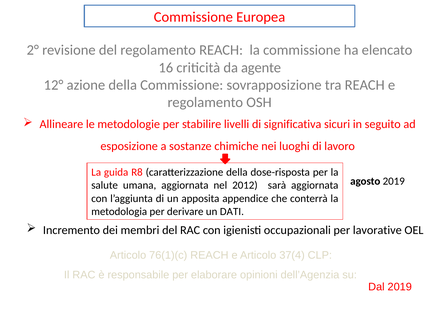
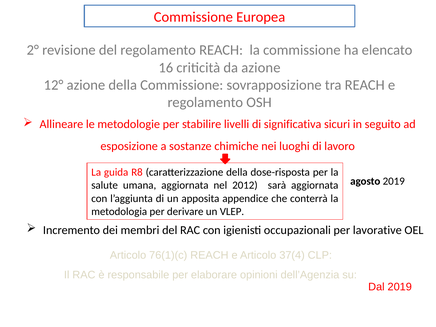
da agente: agente -> azione (261, 68)
DATI: DATI -> VLEP (232, 211)
